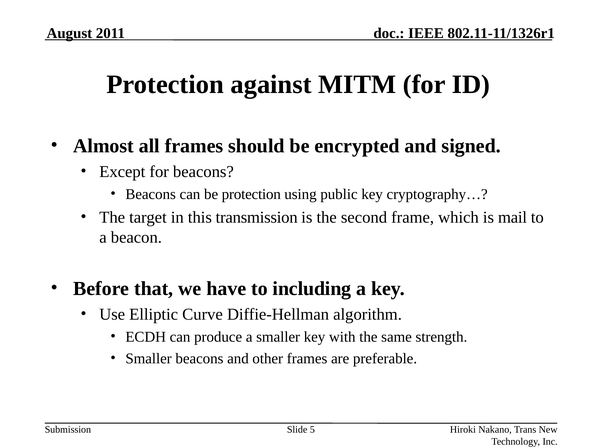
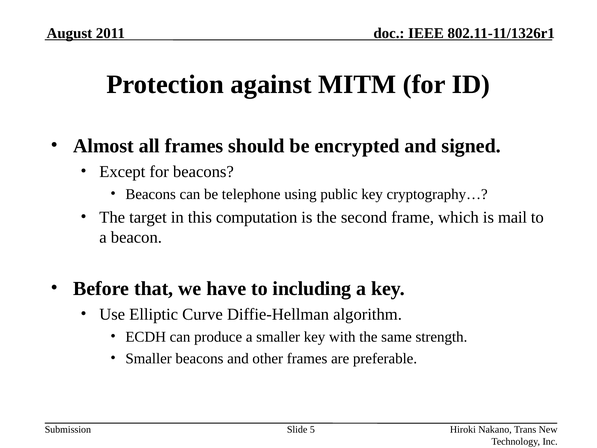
be protection: protection -> telephone (251, 194)
transmission: transmission -> computation (257, 217)
